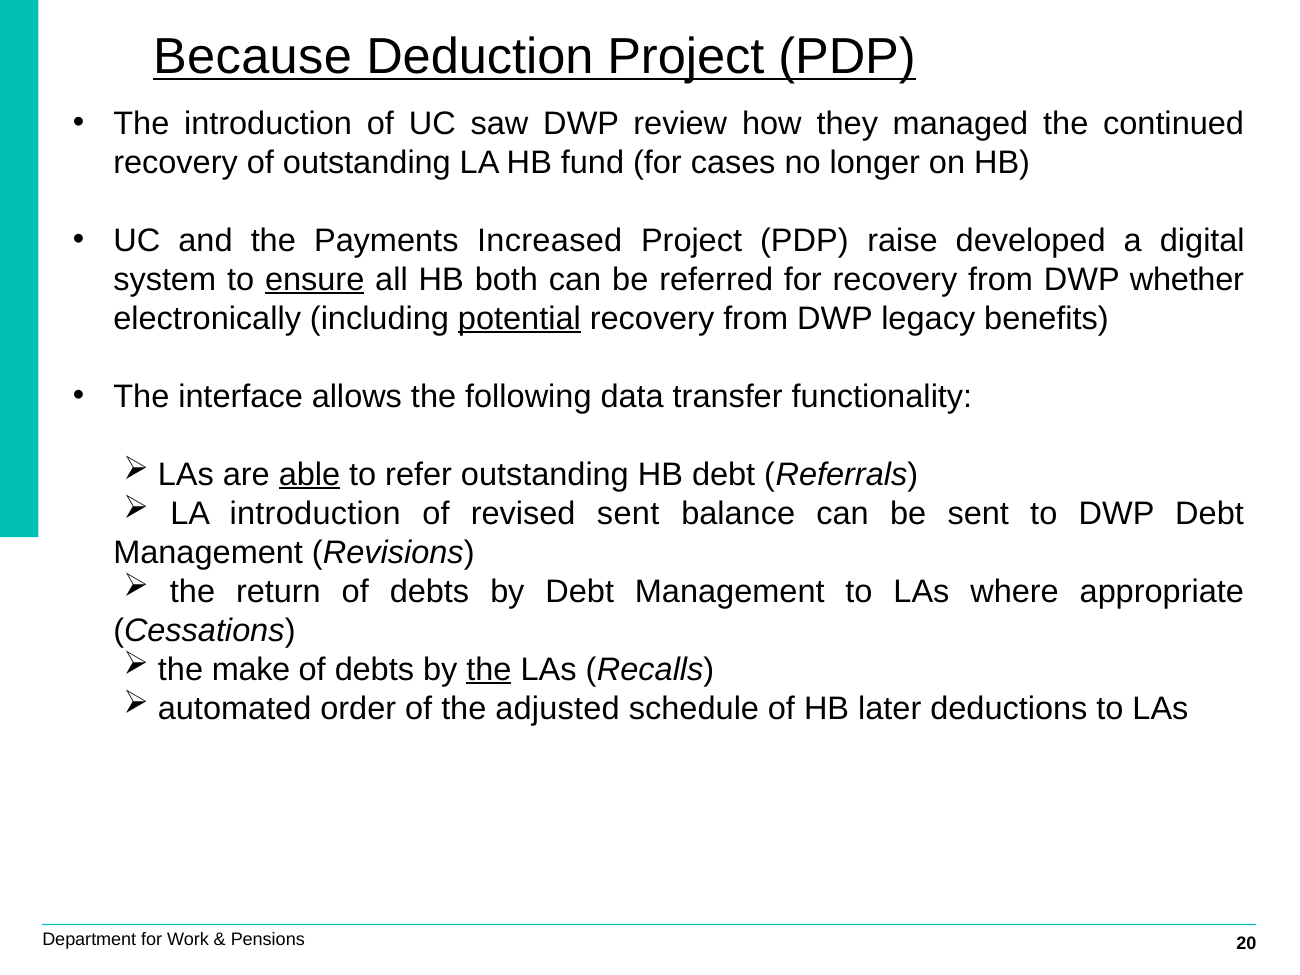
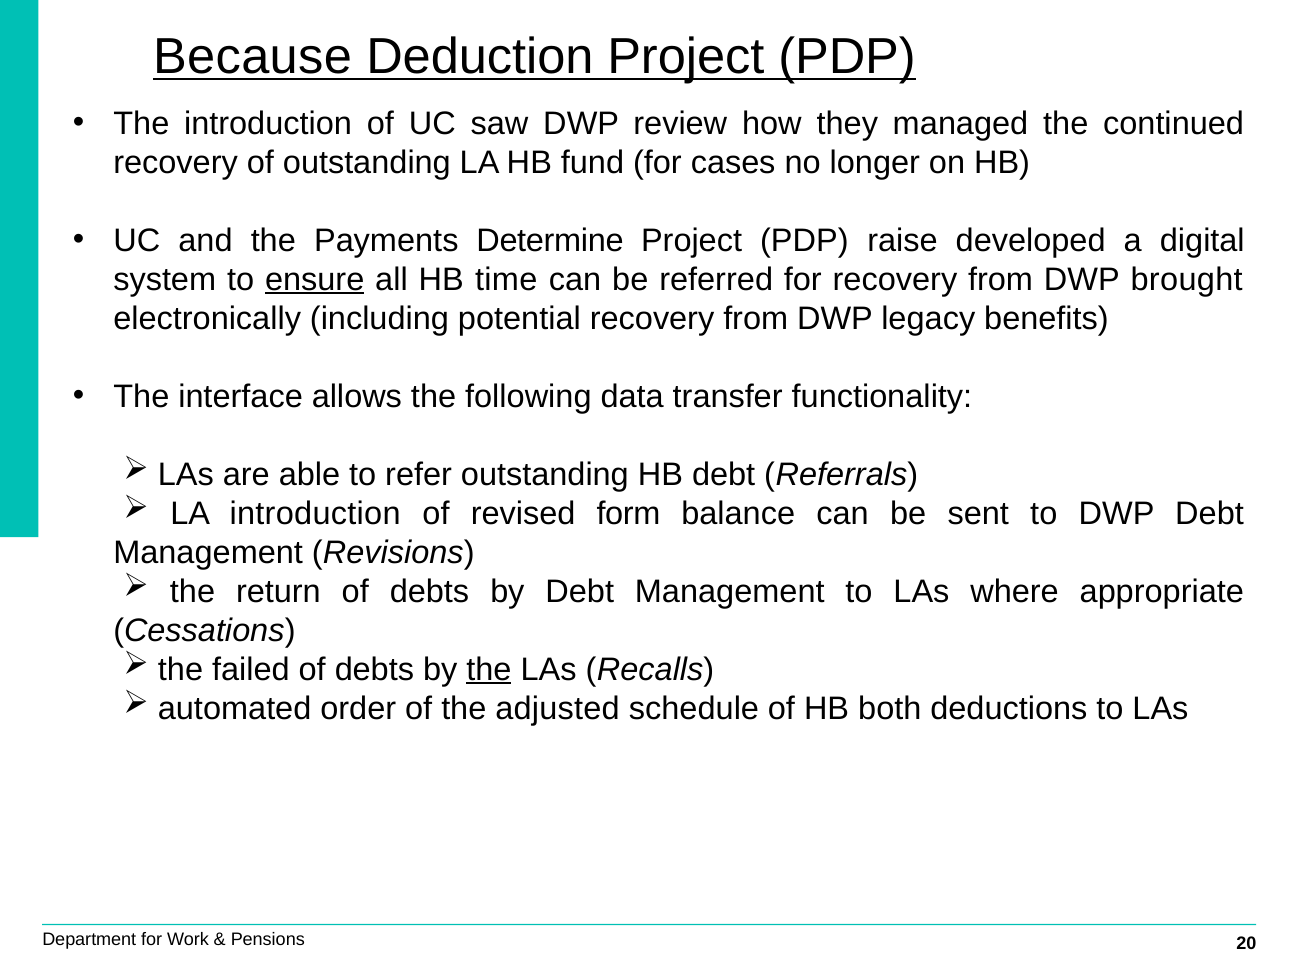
Increased: Increased -> Determine (550, 240)
both: both -> time (506, 279)
whether: whether -> brought (1187, 279)
potential underline: present -> none (519, 318)
able underline: present -> none (309, 474)
revised sent: sent -> form (629, 513)
make: make -> failed (251, 669)
later: later -> both (890, 708)
